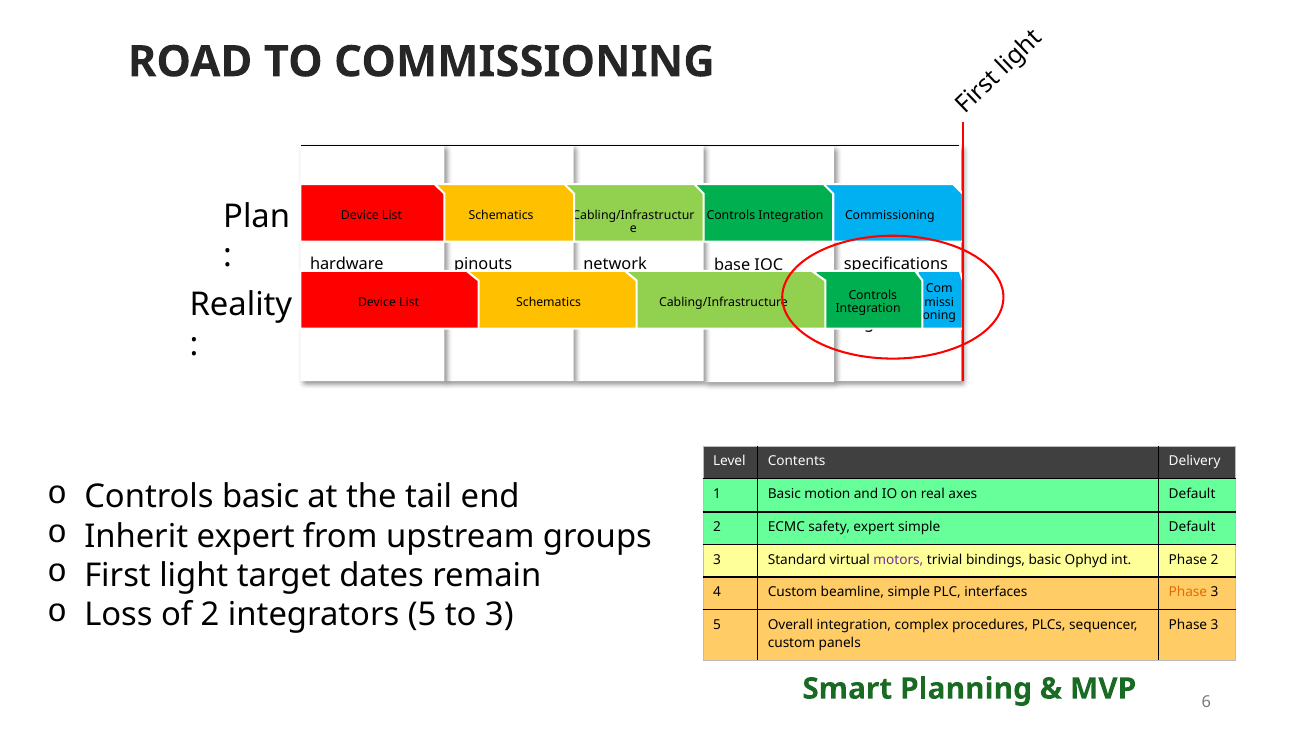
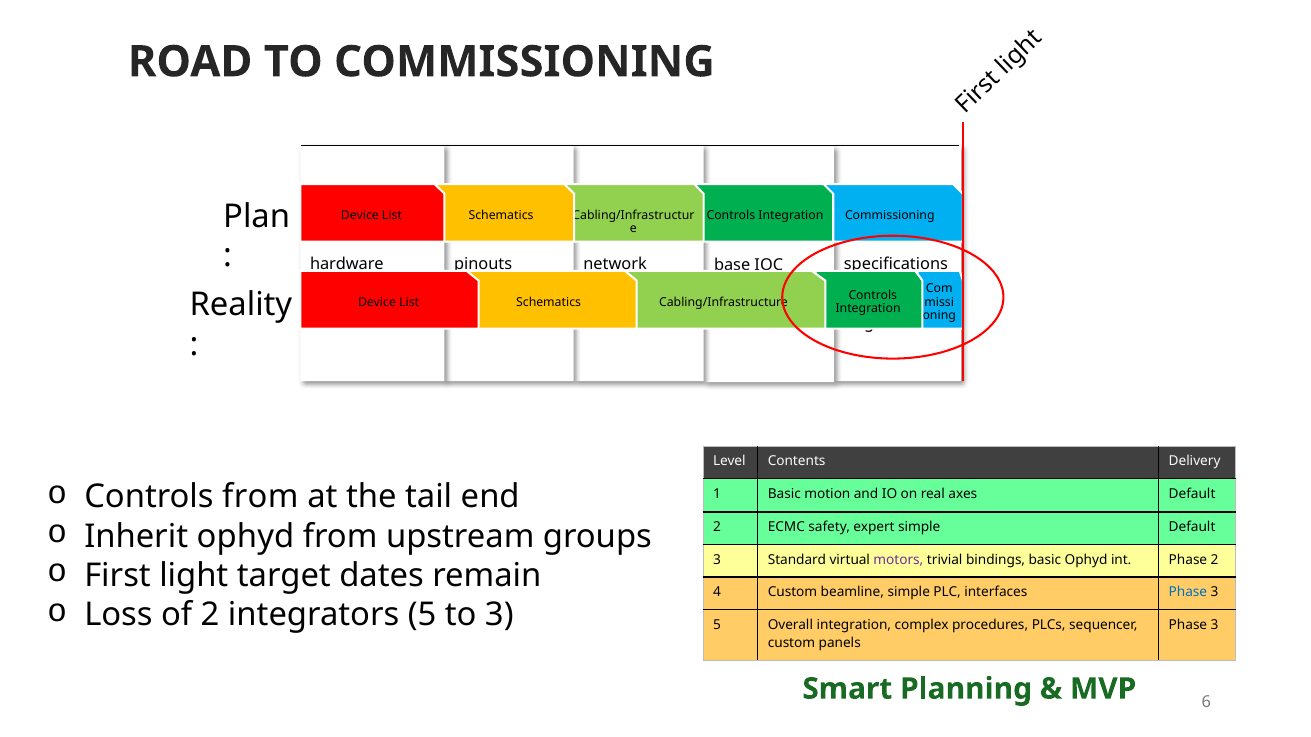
Controls basic: basic -> from (260, 497)
Inherit expert: expert -> ophyd (245, 537)
Phase colour: orange -> blue (1188, 592)
